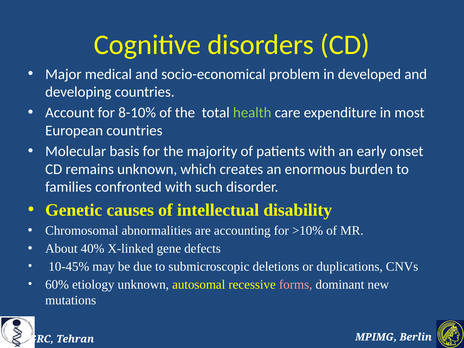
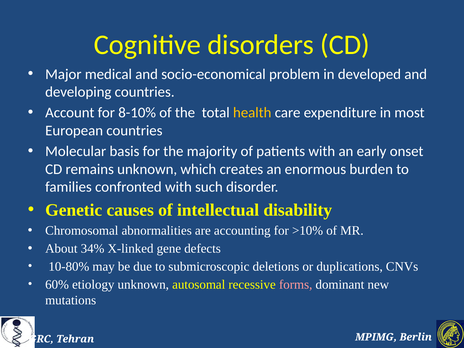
health colour: light green -> yellow (252, 113)
40%: 40% -> 34% (93, 249)
10-45%: 10-45% -> 10-80% (69, 267)
